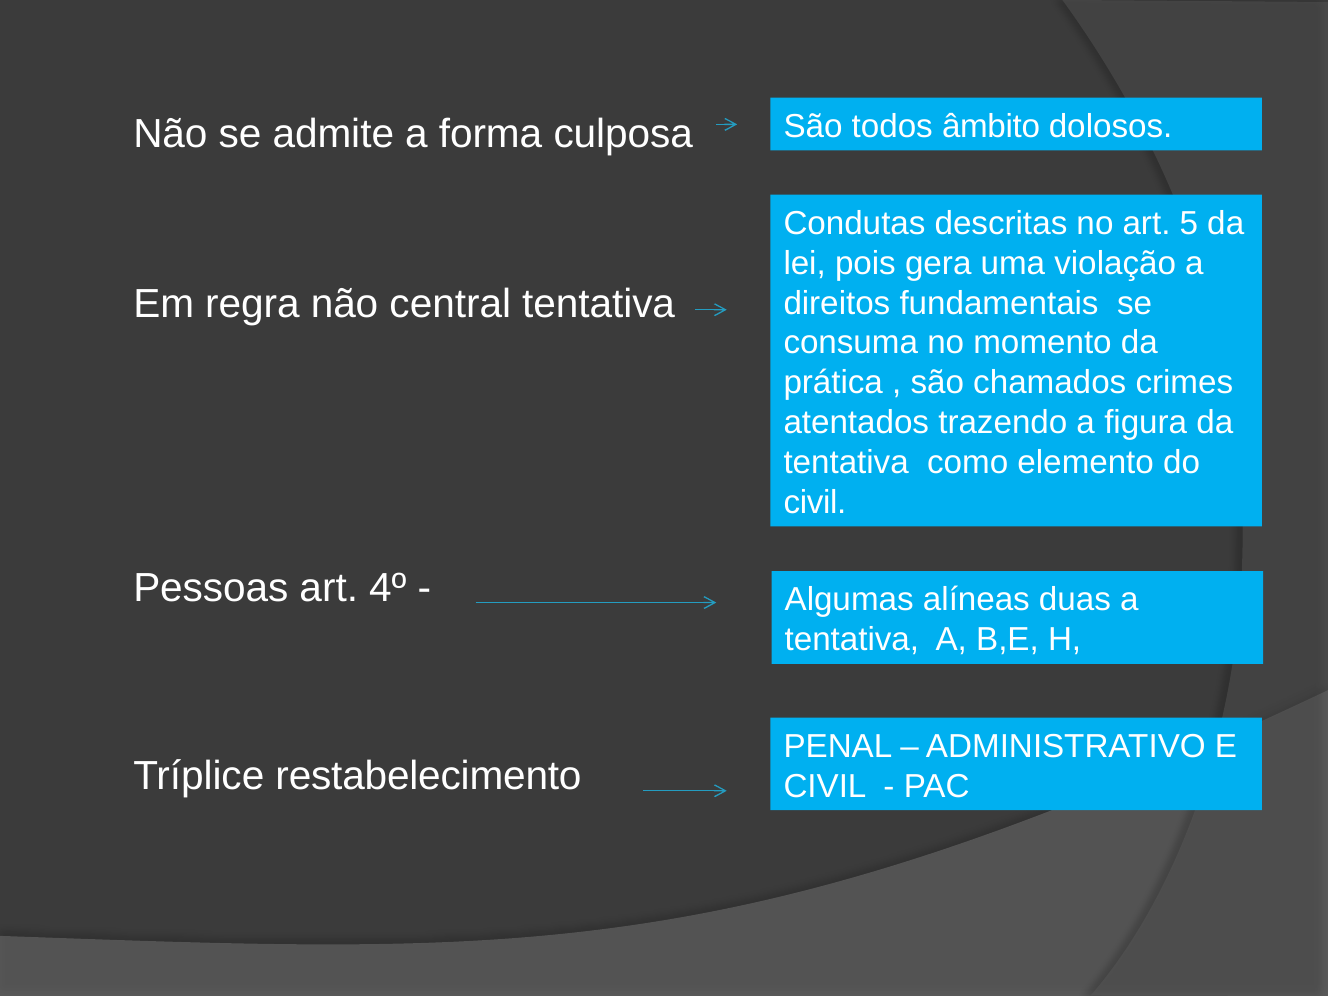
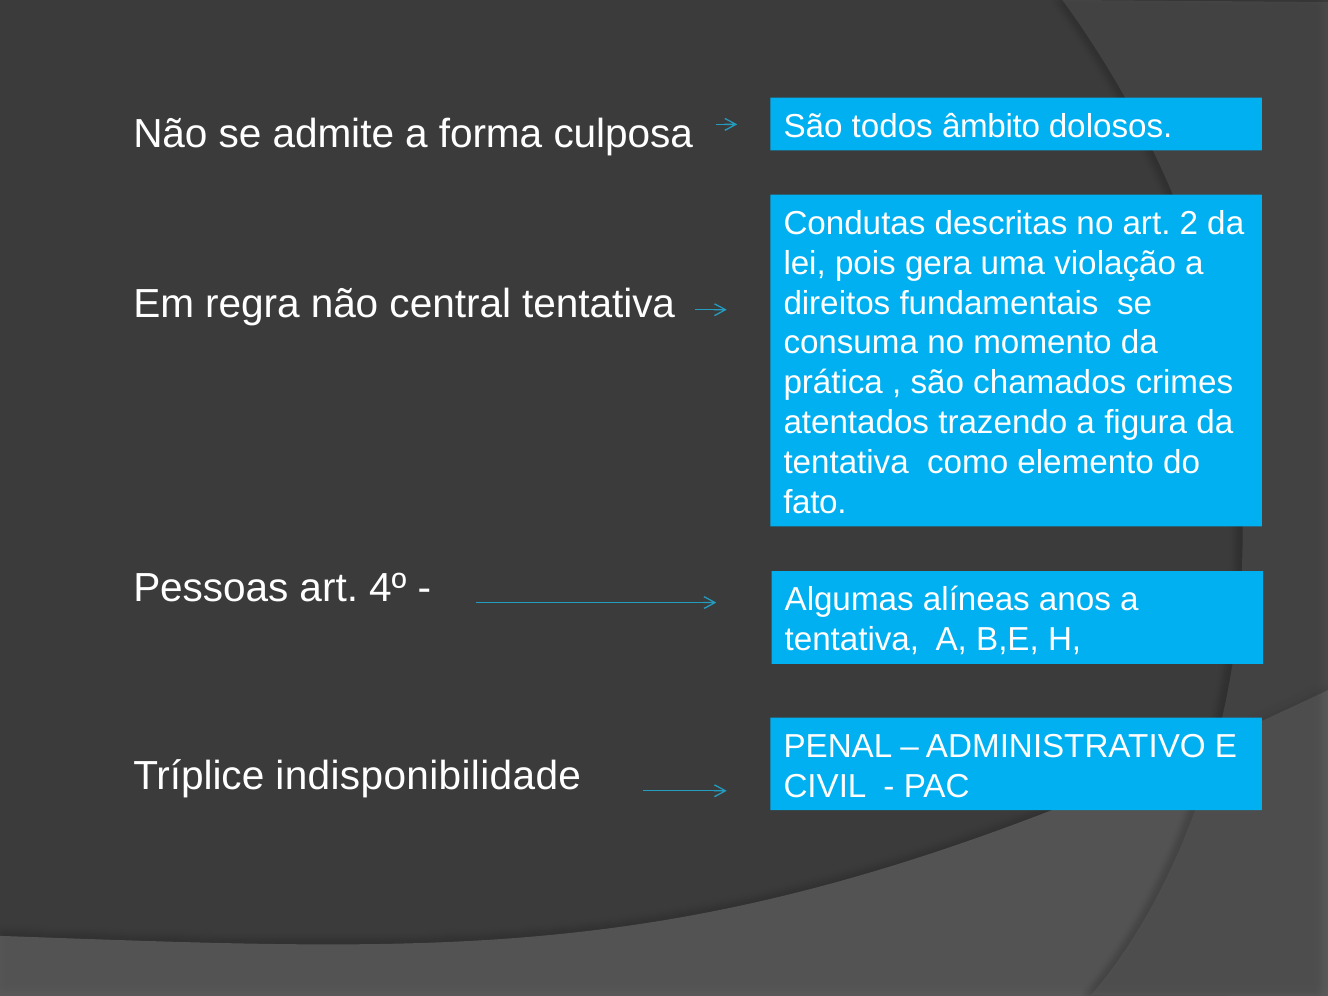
5: 5 -> 2 (1189, 223)
civil: civil -> fato (815, 502)
duas: duas -> anos (1075, 600)
restabelecimento: restabelecimento -> indisponibilidade (428, 776)
